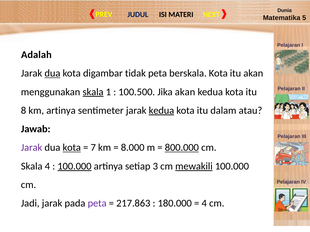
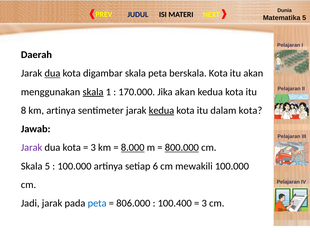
Adalah: Adalah -> Daerah (36, 55)
digambar tidak: tidak -> skala (135, 73)
100.500: 100.500 -> 170.000 (137, 92)
dalam atau: atau -> kota (250, 111)
kota underline: present -> none (72, 148)
7: 7 -> 3 (93, 148)
8.000 underline: none -> present (133, 148)
Skala 4: 4 -> 5 (47, 166)
100.000 underline: present -> none (74, 166)
3: 3 -> 6 (155, 166)
mewakili underline: present -> none (194, 166)
peta colour: purple -> blue (97, 204)
217.863: 217.863 -> 806.000 (133, 204)
180.000: 180.000 -> 100.400 (175, 204)
4: 4 -> 3 (204, 204)
